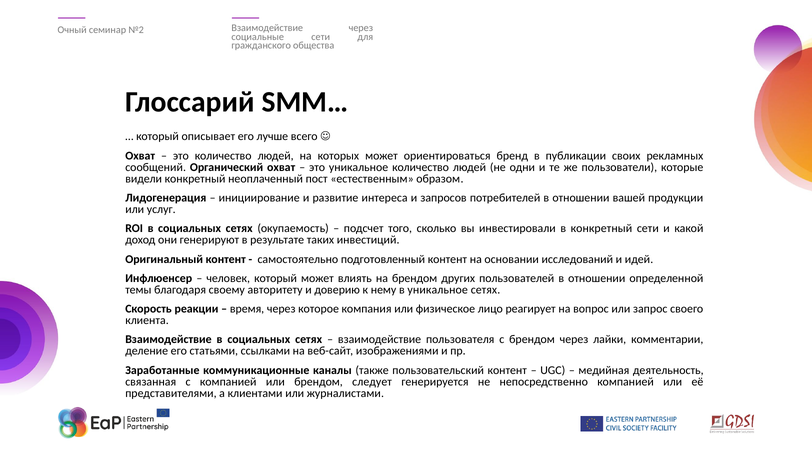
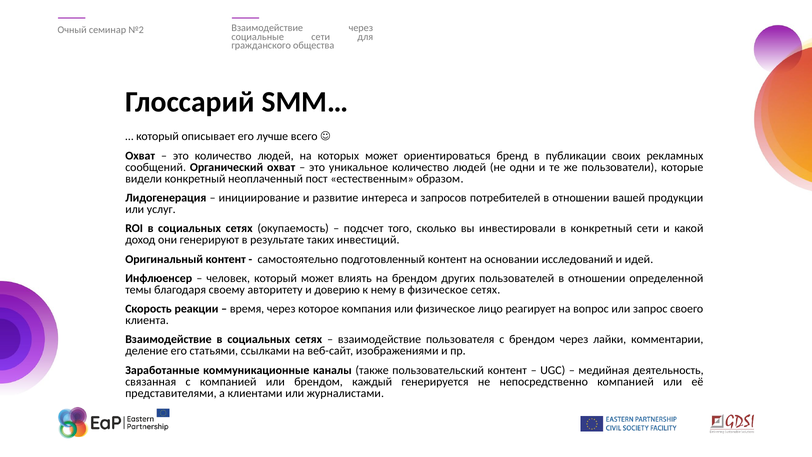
в уникальное: уникальное -> физическое (438, 290)
следует: следует -> каждый (372, 381)
